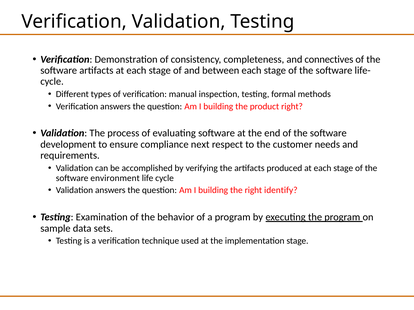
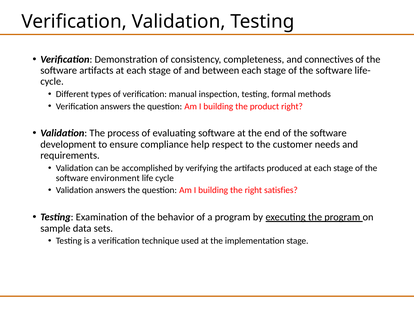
next: next -> help (200, 145)
identify: identify -> satisfies (281, 191)
